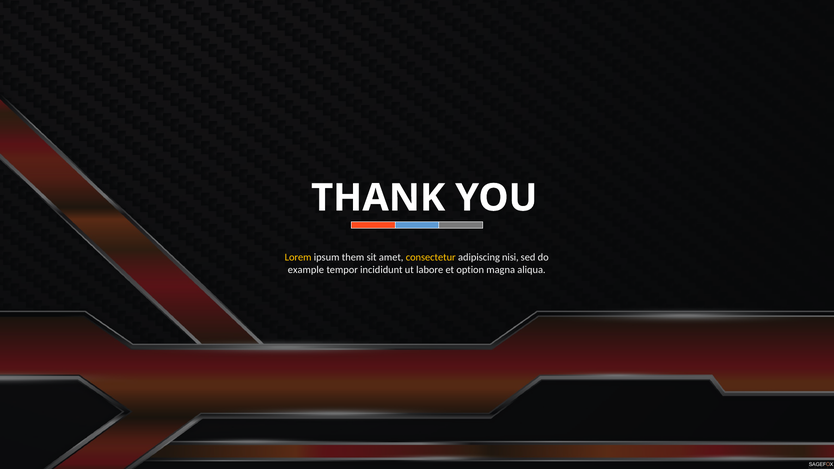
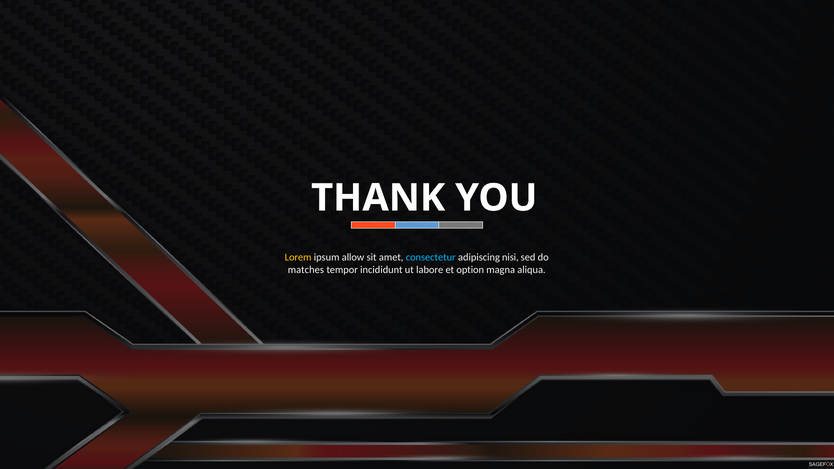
them: them -> allow (353, 257)
consectetur colour: yellow -> light blue (431, 257)
example: example -> matches (306, 270)
